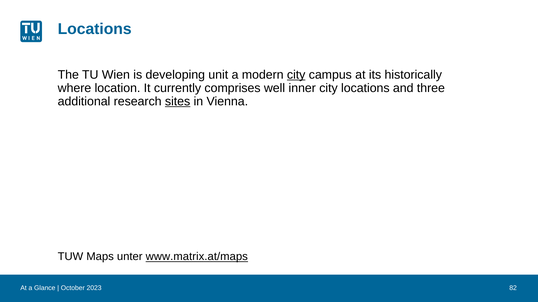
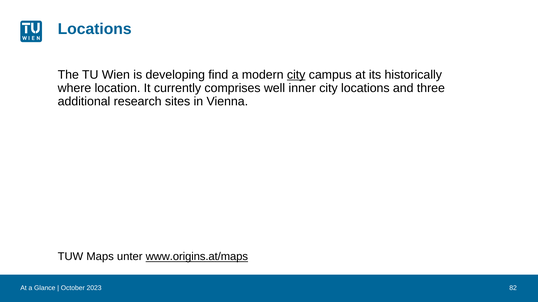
unit: unit -> find (218, 75)
sites underline: present -> none (178, 102)
www.matrix.at/maps: www.matrix.at/maps -> www.origins.at/maps (197, 257)
